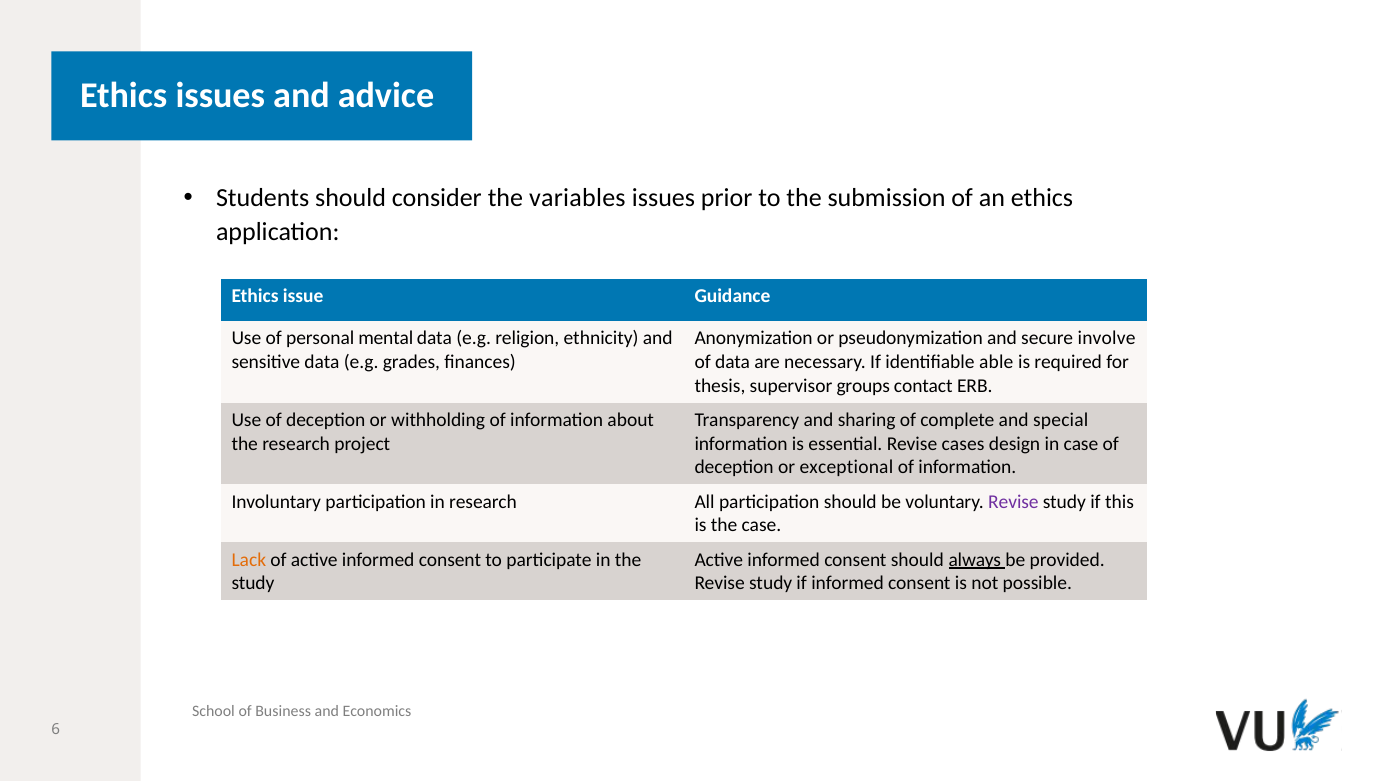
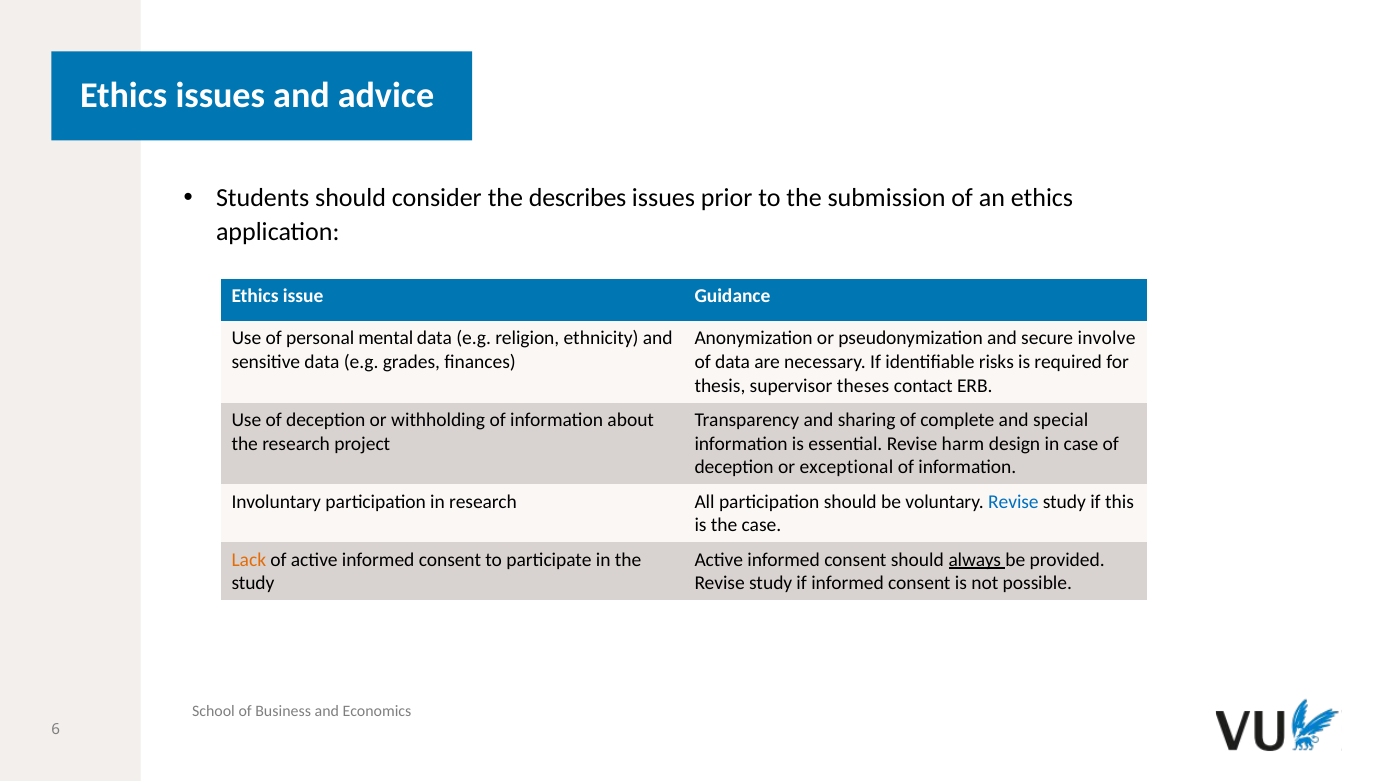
variables: variables -> describes (578, 198)
able: able -> risks (996, 362)
groups: groups -> theses (863, 386)
cases: cases -> harm (963, 444)
Revise colour: purple -> blue (1013, 502)
